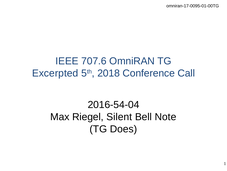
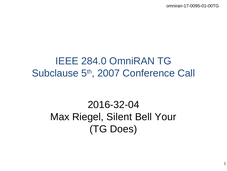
707.6: 707.6 -> 284.0 (94, 61)
Excerpted: Excerpted -> Subclause (55, 73)
2018: 2018 -> 2007 (109, 73)
2016-54-04: 2016-54-04 -> 2016-32-04 (113, 104)
Note: Note -> Your (166, 116)
